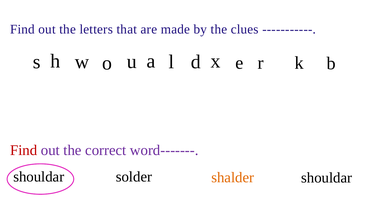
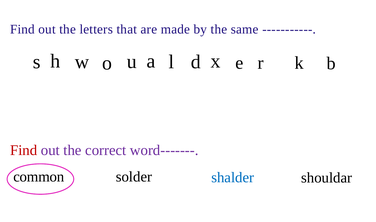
clues: clues -> same (245, 29)
shouldar: shouldar -> common (39, 177)
shalder colour: orange -> blue (233, 177)
